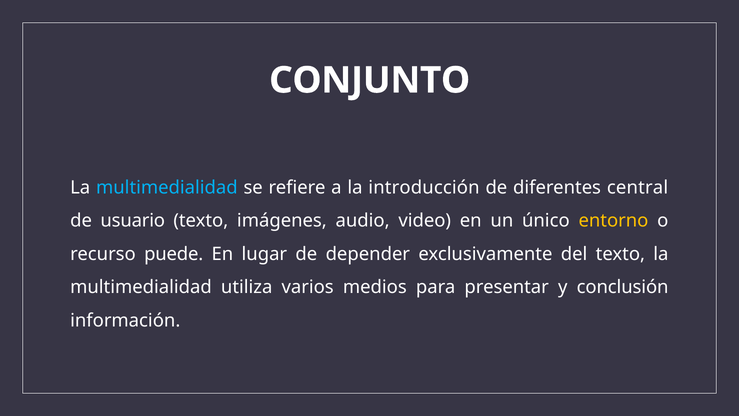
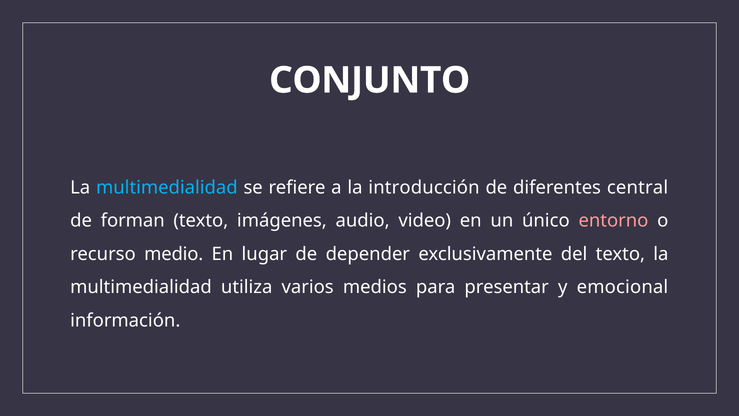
usuario: usuario -> forman (133, 221)
entorno colour: yellow -> pink (613, 221)
puede: puede -> medio (174, 254)
conclusión: conclusión -> emocional (622, 287)
